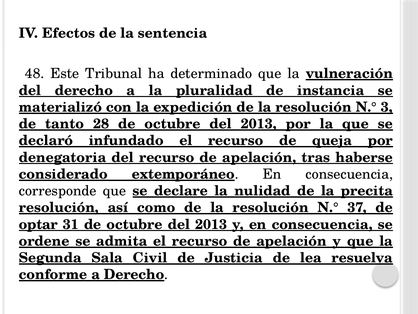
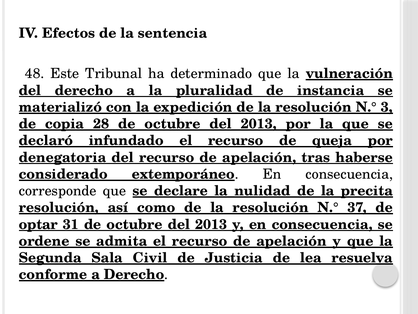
tanto: tanto -> copia (65, 124)
